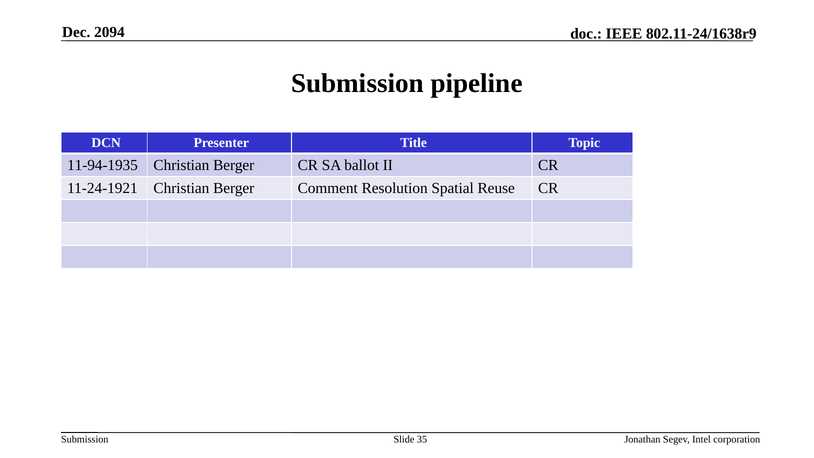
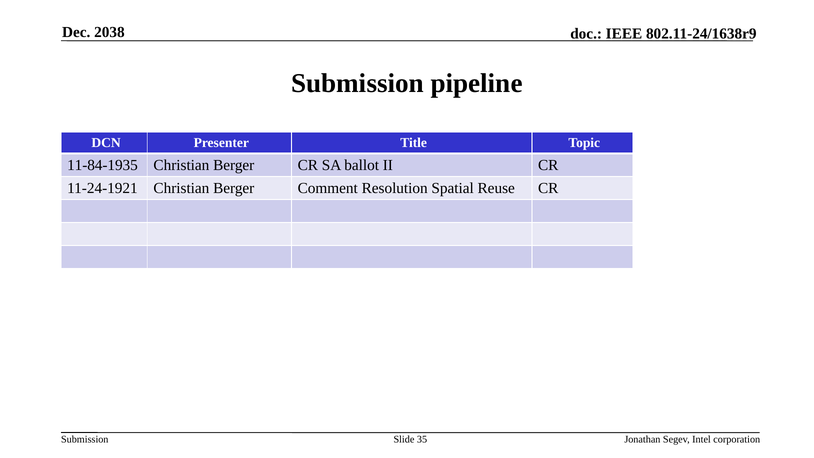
2094: 2094 -> 2038 (109, 32)
11-94-1935: 11-94-1935 -> 11-84-1935 (102, 165)
